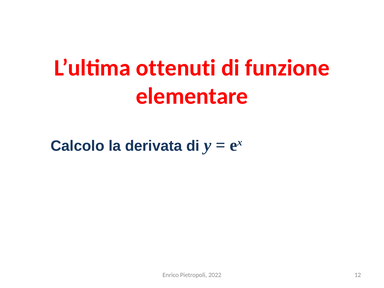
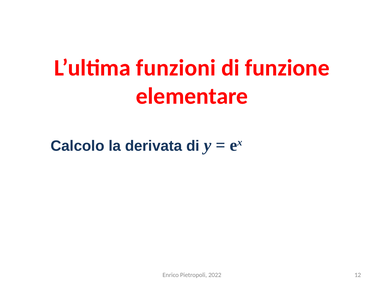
ottenuti: ottenuti -> funzioni (176, 68)
